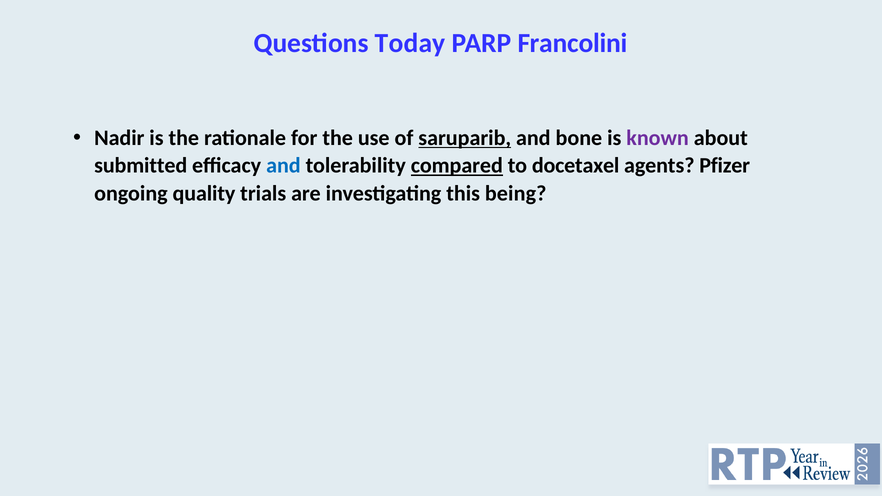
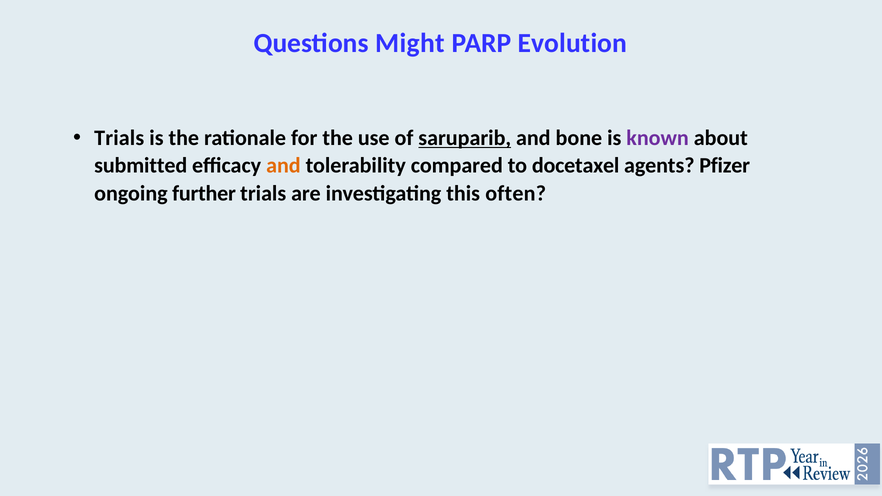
Today: Today -> Might (410, 43)
Francolini: Francolini -> Evolution (572, 43)
Nadir: Nadir -> Trials (119, 138)
and colour: blue -> orange (283, 166)
compared underline: present -> none (457, 166)
quality: quality -> further (204, 194)
being: being -> often (516, 194)
